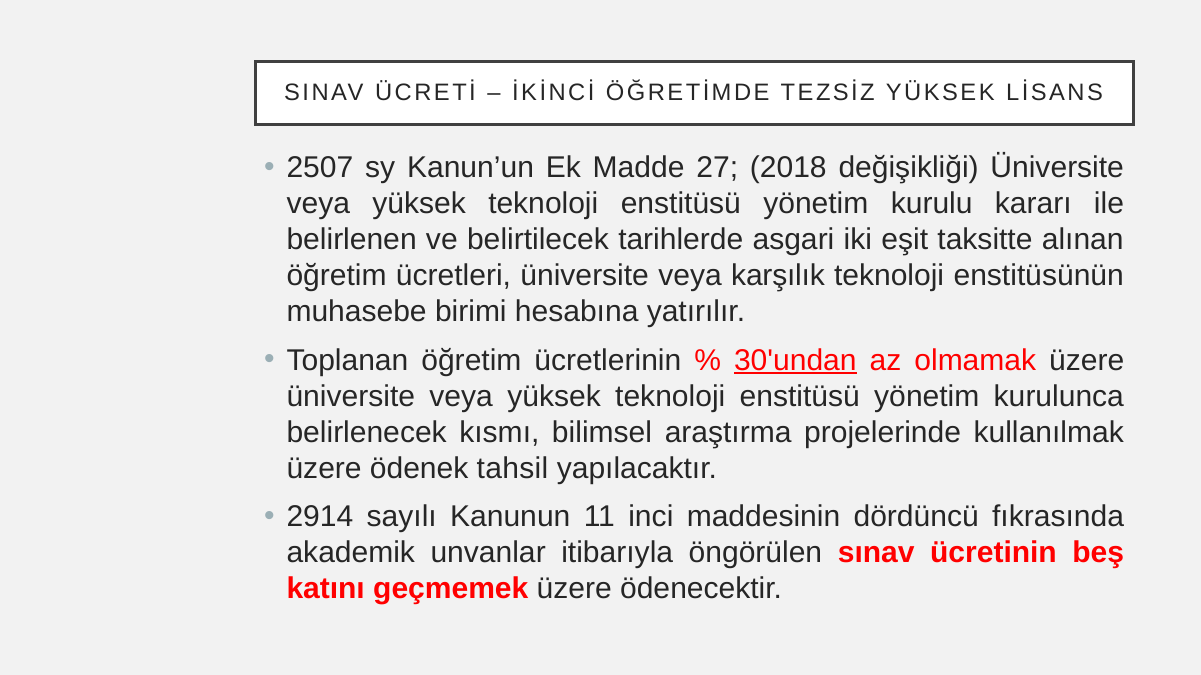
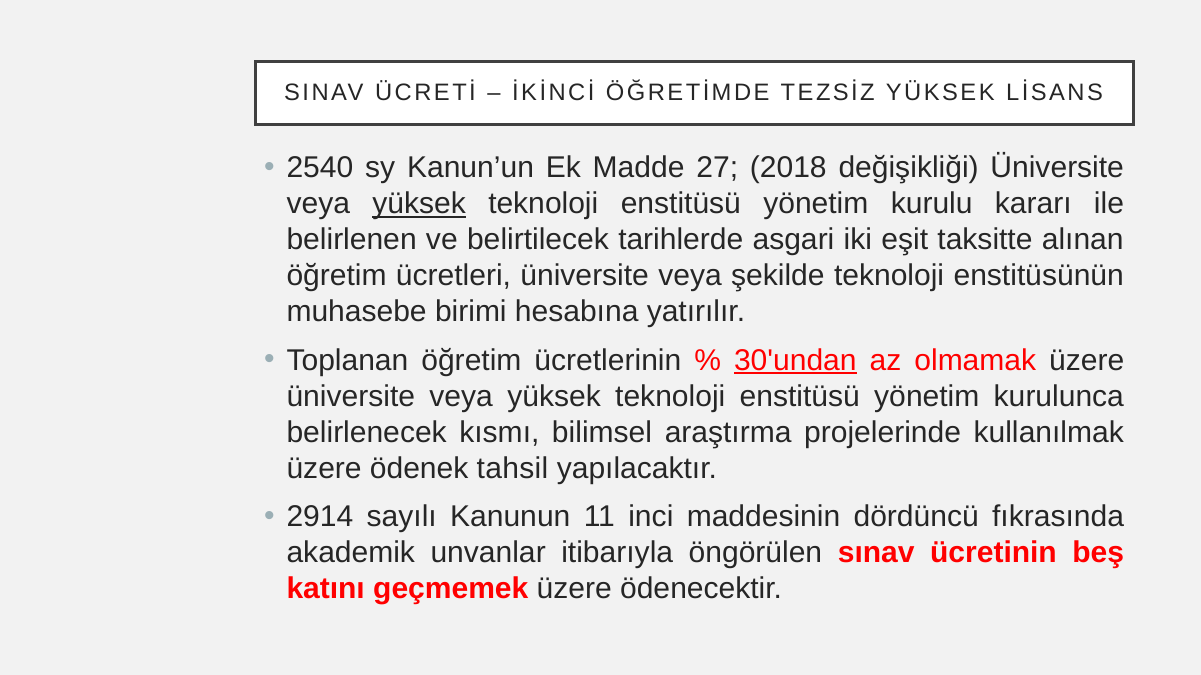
2507: 2507 -> 2540 (320, 168)
yüksek underline: none -> present (419, 204)
karşılık: karşılık -> şekilde (778, 276)
